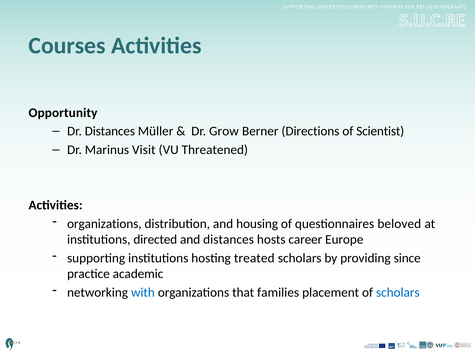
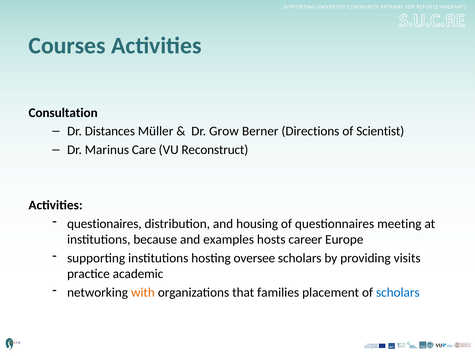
Opportunity: Opportunity -> Consultation (63, 113)
Visit: Visit -> Care (144, 150)
Threatened: Threatened -> Reconstruct (215, 150)
organizations: organizations -> questionaires (104, 224)
beloved: beloved -> meeting (399, 224)
directed: directed -> because (155, 240)
and distances: distances -> examples (229, 240)
treated: treated -> oversee (254, 258)
since: since -> visits (407, 258)
with colour: blue -> orange (143, 293)
